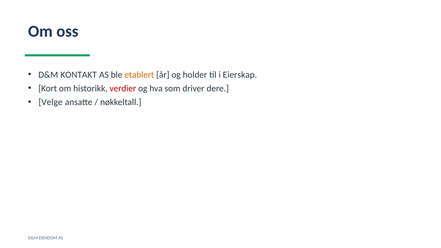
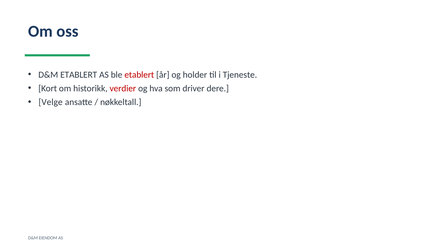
D&M KONTAKT: KONTAKT -> ETABLERT (79, 75)
etablert colour: orange -> red (139, 75)
Eierskap: Eierskap -> Tjeneste (240, 75)
